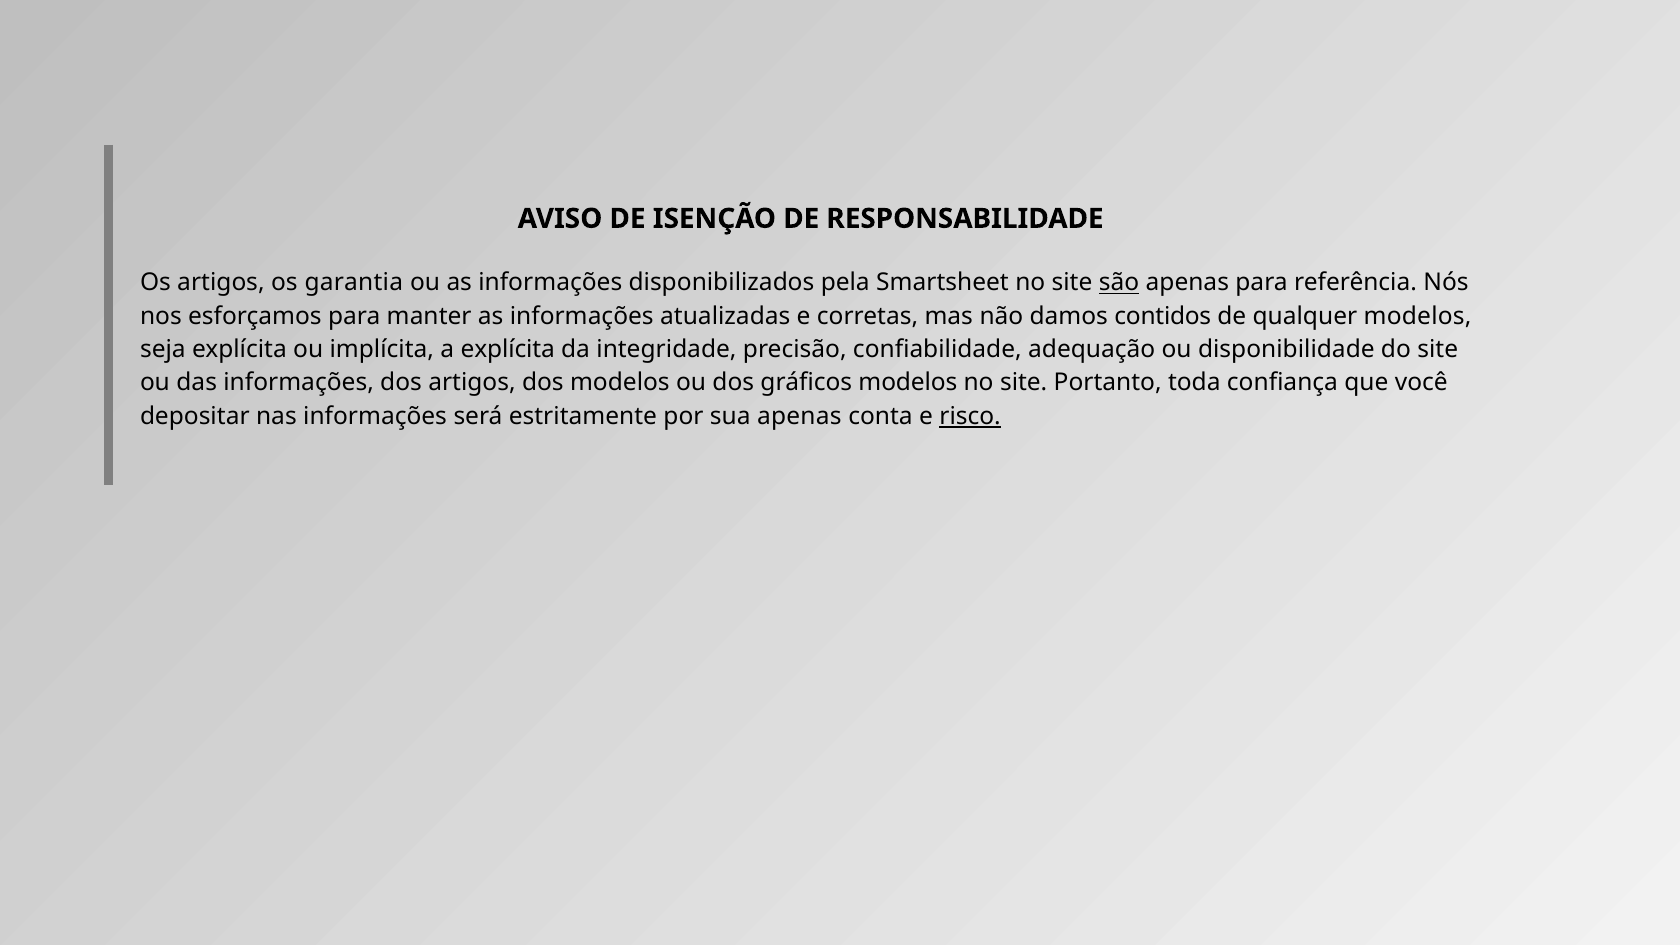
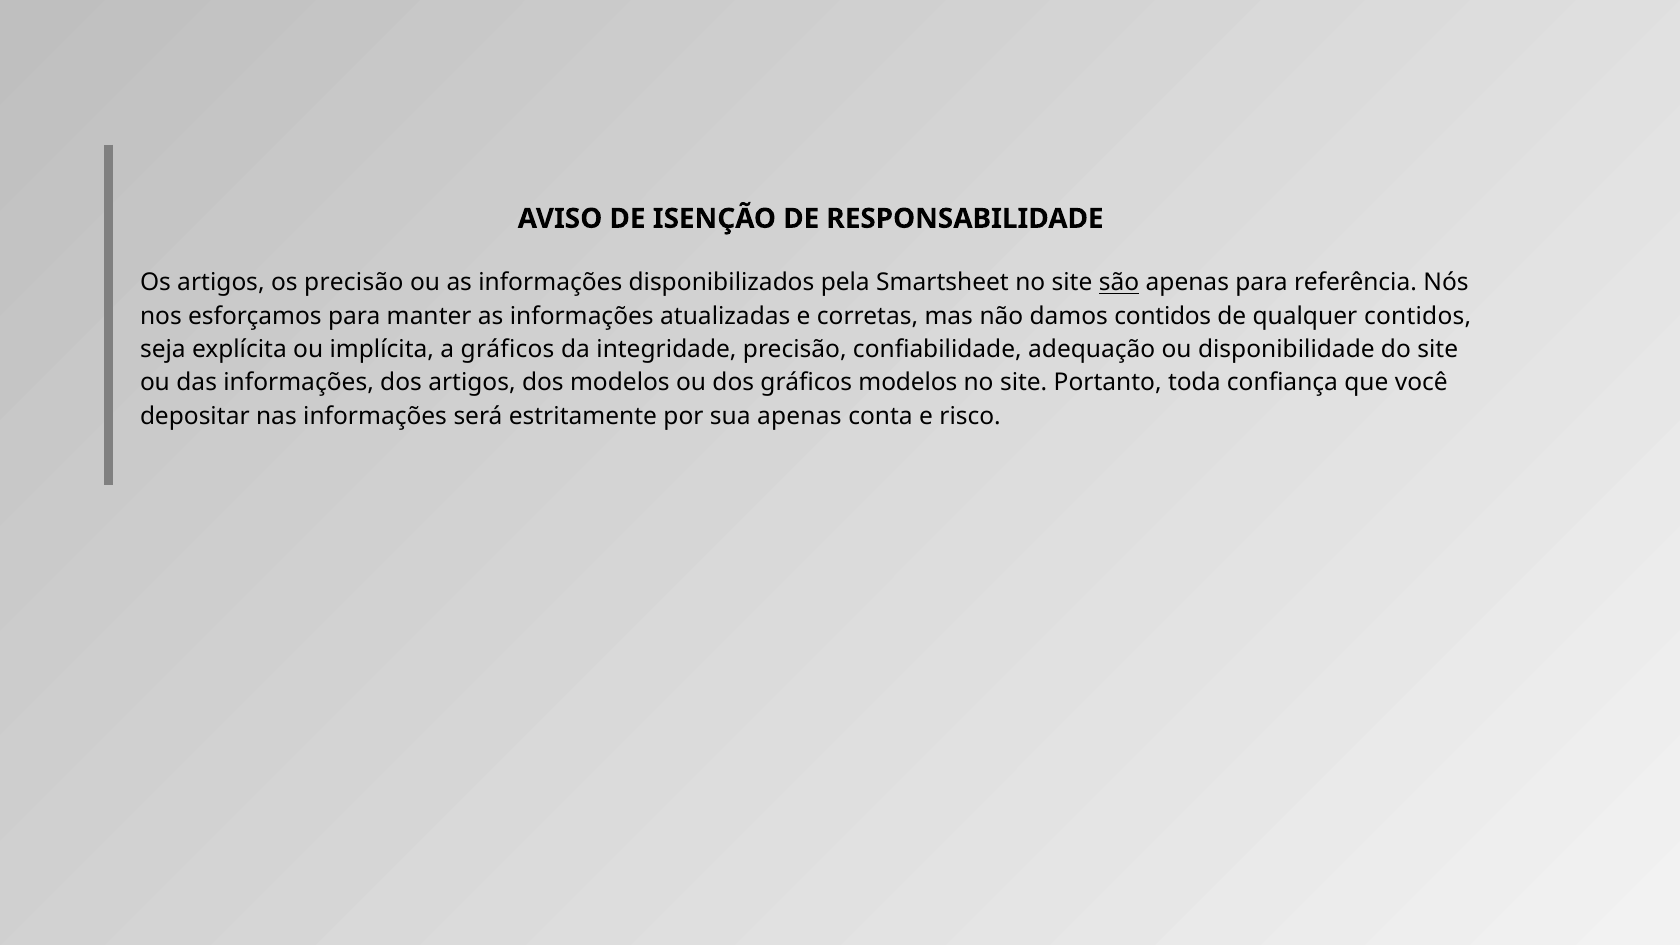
os garantia: garantia -> precisão (354, 283)
qualquer modelos: modelos -> contidos (1418, 316)
a explícita: explícita -> gráficos (508, 350)
risco underline: present -> none (970, 416)
